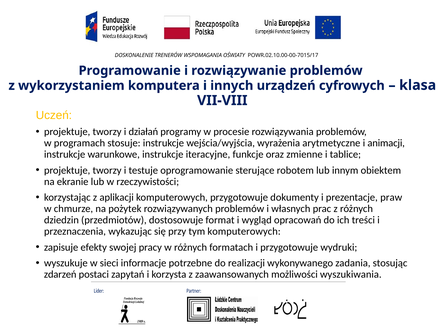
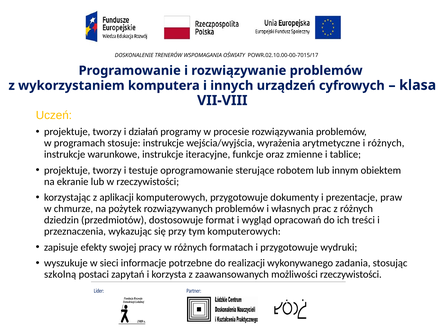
i animacji: animacji -> różnych (386, 143)
zdarzeń: zdarzeń -> szkolną (60, 275)
możliwości wyszukiwania: wyszukiwania -> rzeczywistości (351, 275)
